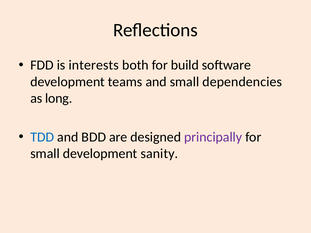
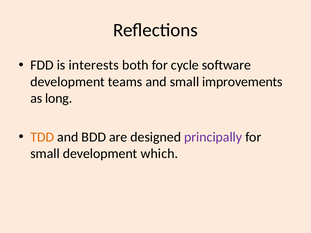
build: build -> cycle (185, 65)
dependencies: dependencies -> improvements (242, 82)
TDD colour: blue -> orange (42, 137)
sanity: sanity -> which (159, 154)
